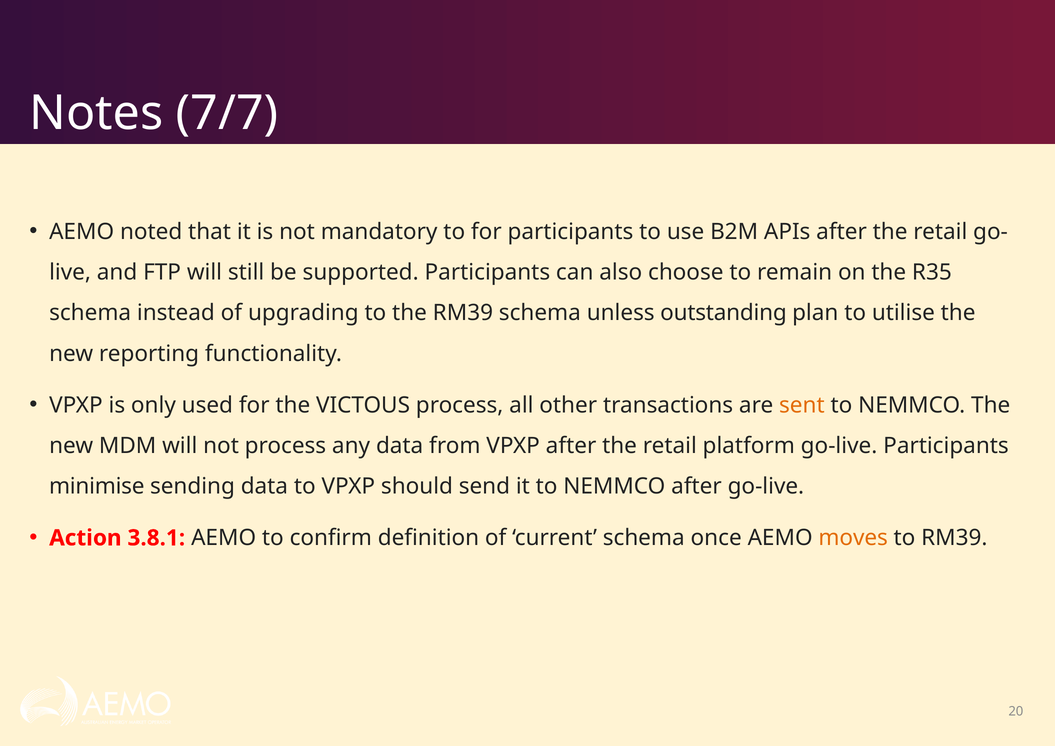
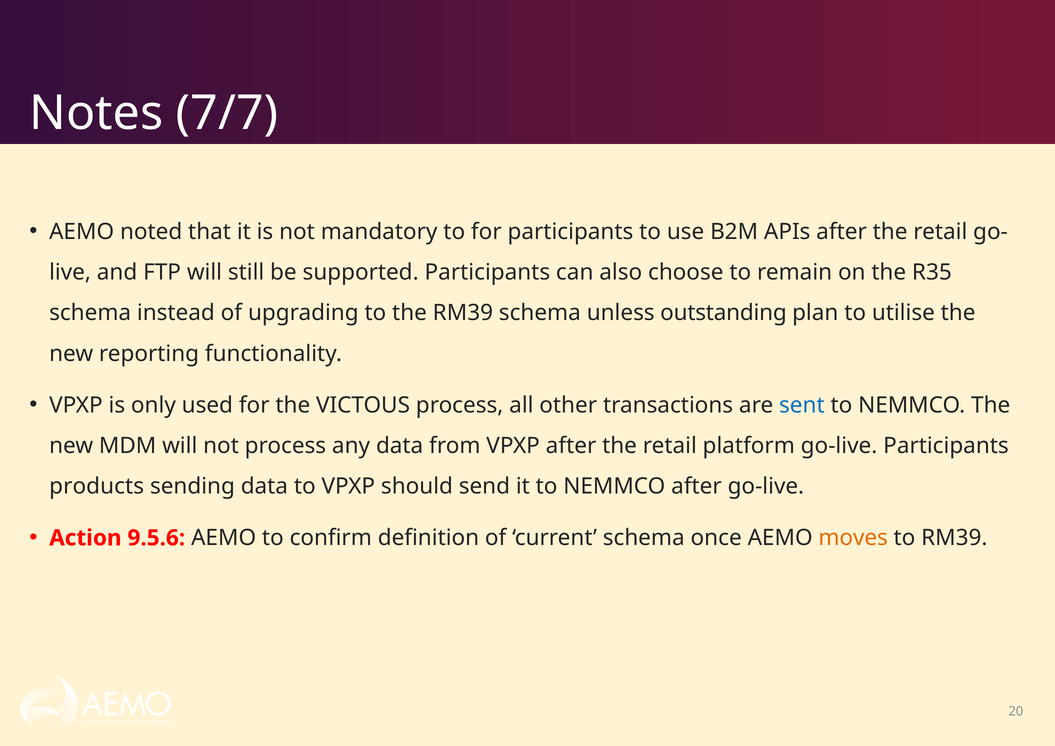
sent colour: orange -> blue (802, 405)
minimise: minimise -> products (97, 486)
3.8.1: 3.8.1 -> 9.5.6 (156, 538)
